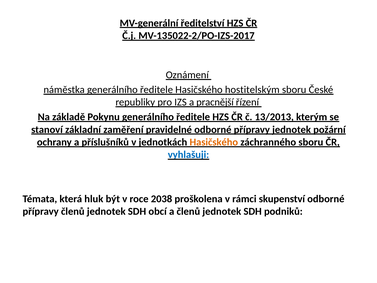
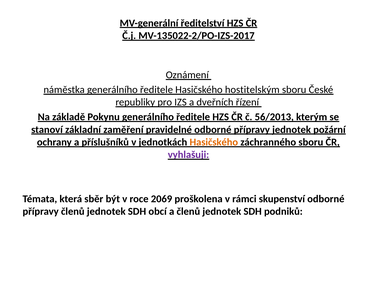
pracnější: pracnější -> dveřních (215, 102)
13/2013: 13/2013 -> 56/2013 (274, 117)
vyhlašuji colour: blue -> purple (188, 155)
hluk: hluk -> sběr (94, 199)
2038: 2038 -> 2069 (162, 199)
